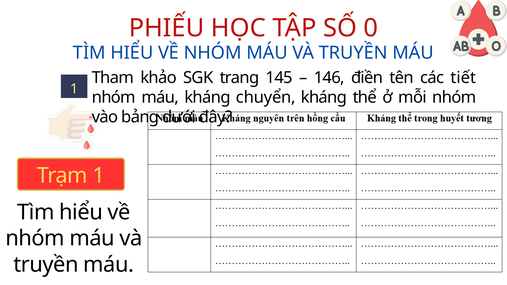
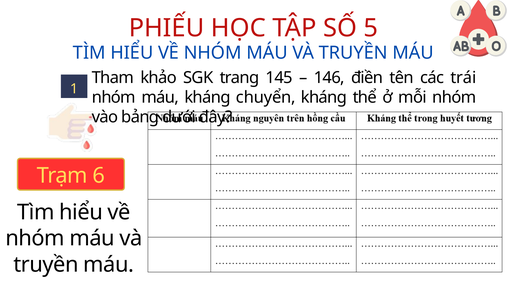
0: 0 -> 5 (371, 28)
tiết: tiết -> trái (463, 78)
Trạm 1: 1 -> 6 (99, 176)
